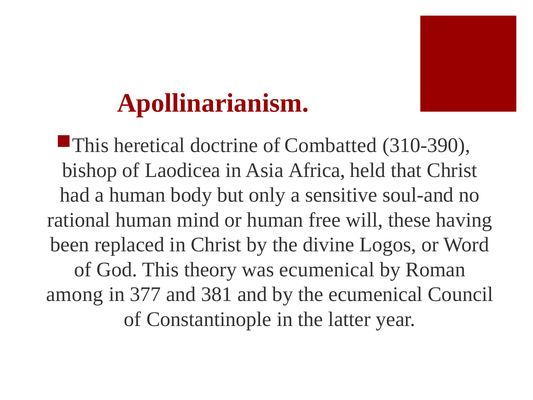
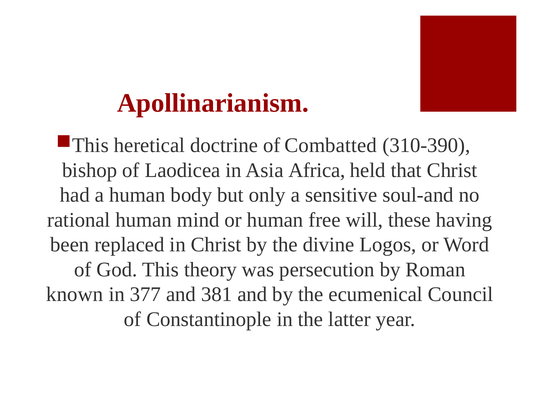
was ecumenical: ecumenical -> persecution (327, 269)
among: among -> known (75, 294)
